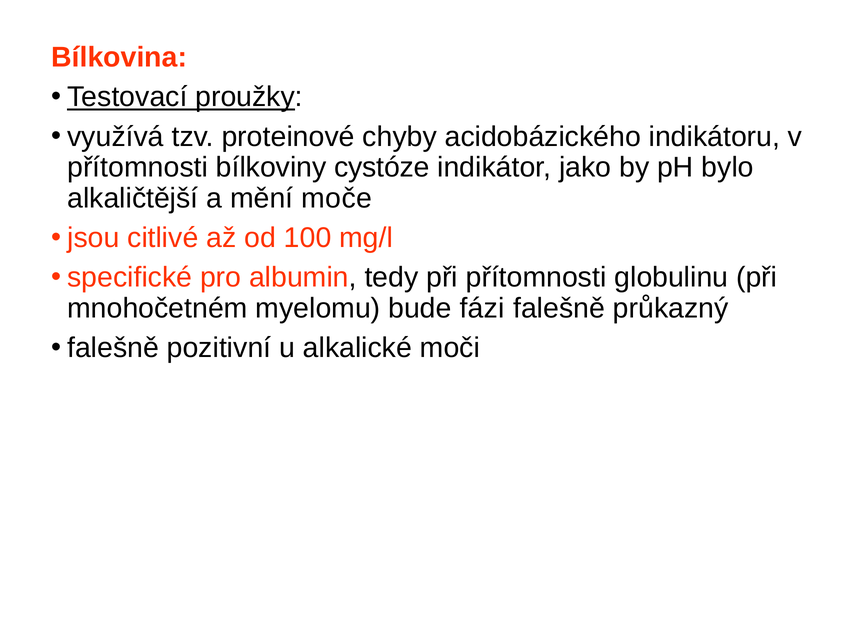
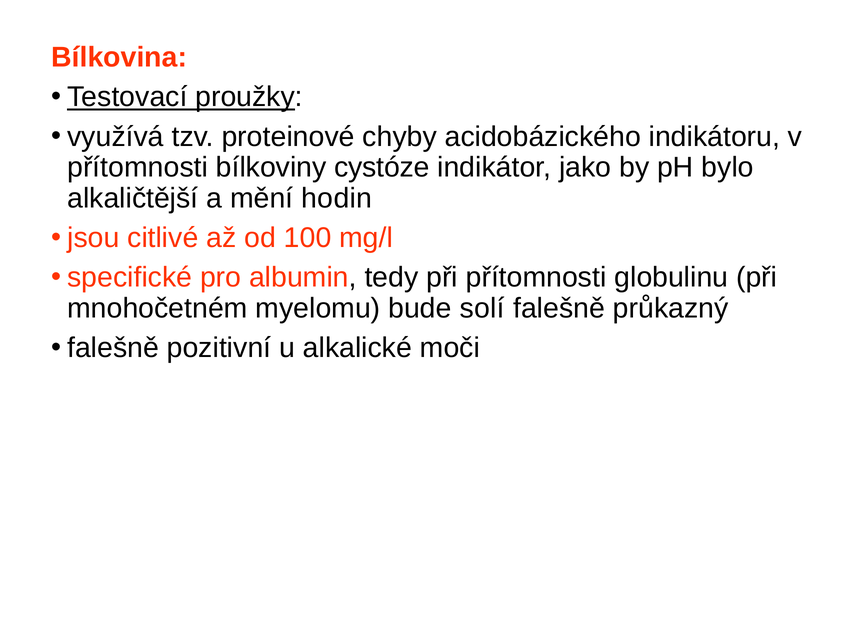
moče: moče -> hodin (337, 198)
fázi: fázi -> solí (482, 308)
